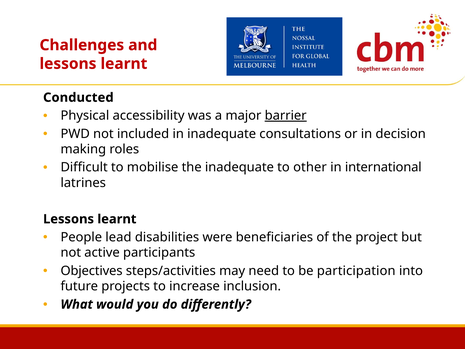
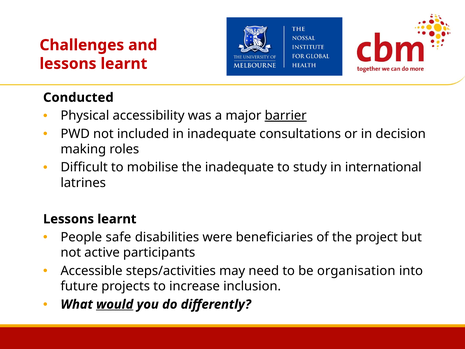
other: other -> study (310, 167)
lead: lead -> safe (118, 237)
Objectives: Objectives -> Accessible (91, 271)
participation: participation -> organisation (356, 271)
would underline: none -> present (115, 304)
